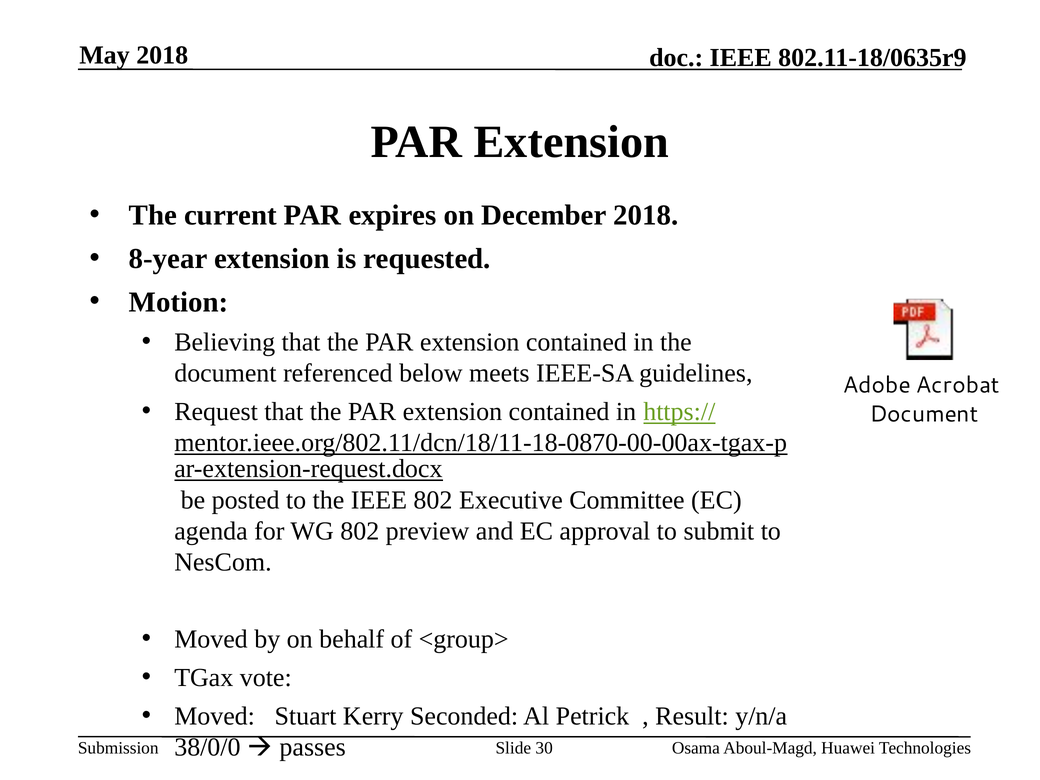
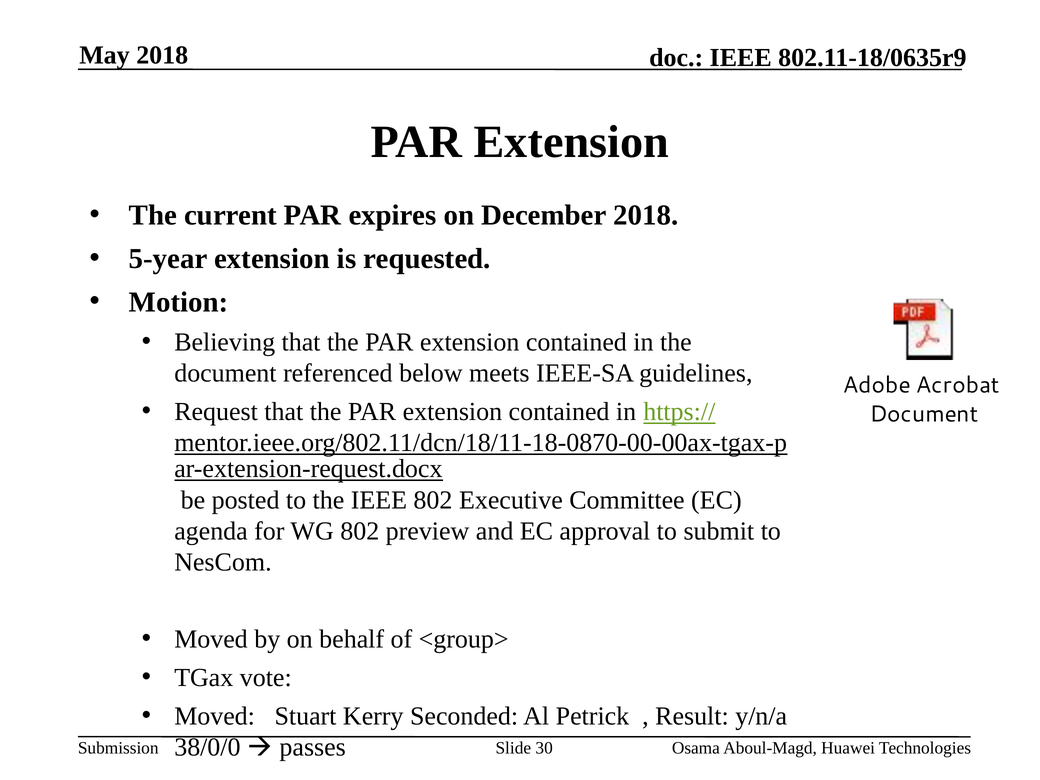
8-year: 8-year -> 5-year (168, 259)
